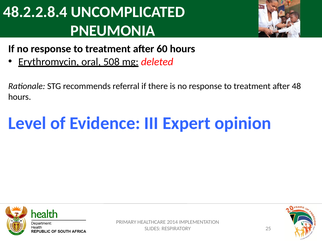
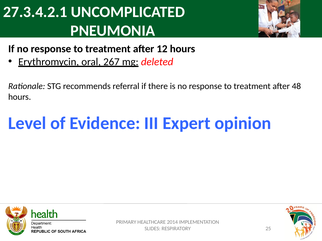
48.2.2.8.4: 48.2.2.8.4 -> 27.3.4.2.1 (35, 12)
60: 60 -> 12 (162, 49)
508: 508 -> 267 (111, 62)
